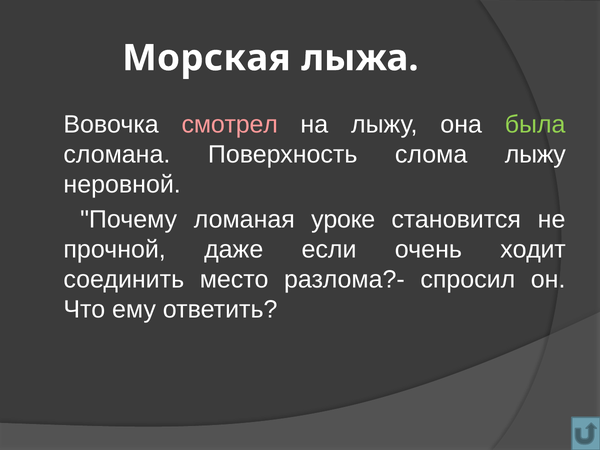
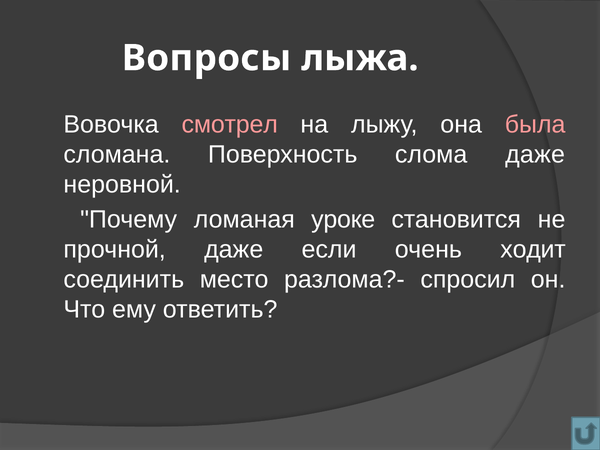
Морская: Морская -> Вопросы (206, 58)
была colour: light green -> pink (535, 125)
слома лыжу: лыжу -> даже (535, 155)
